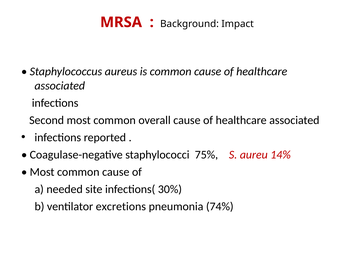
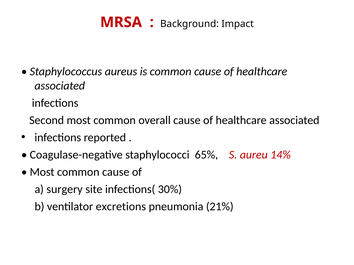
75%: 75% -> 65% (206, 155)
needed: needed -> surgery (65, 190)
74%: 74% -> 21% (220, 207)
